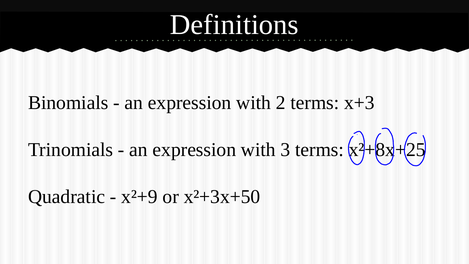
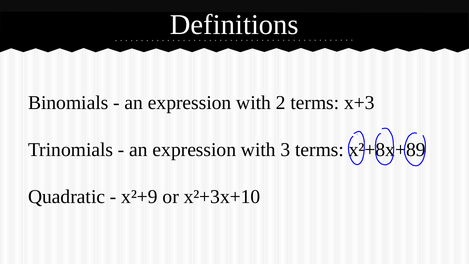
x²+8x+25: x²+8x+25 -> x²+8x+89 (387, 150)
x²+3x+50: x²+3x+50 -> x²+3x+10 (222, 197)
